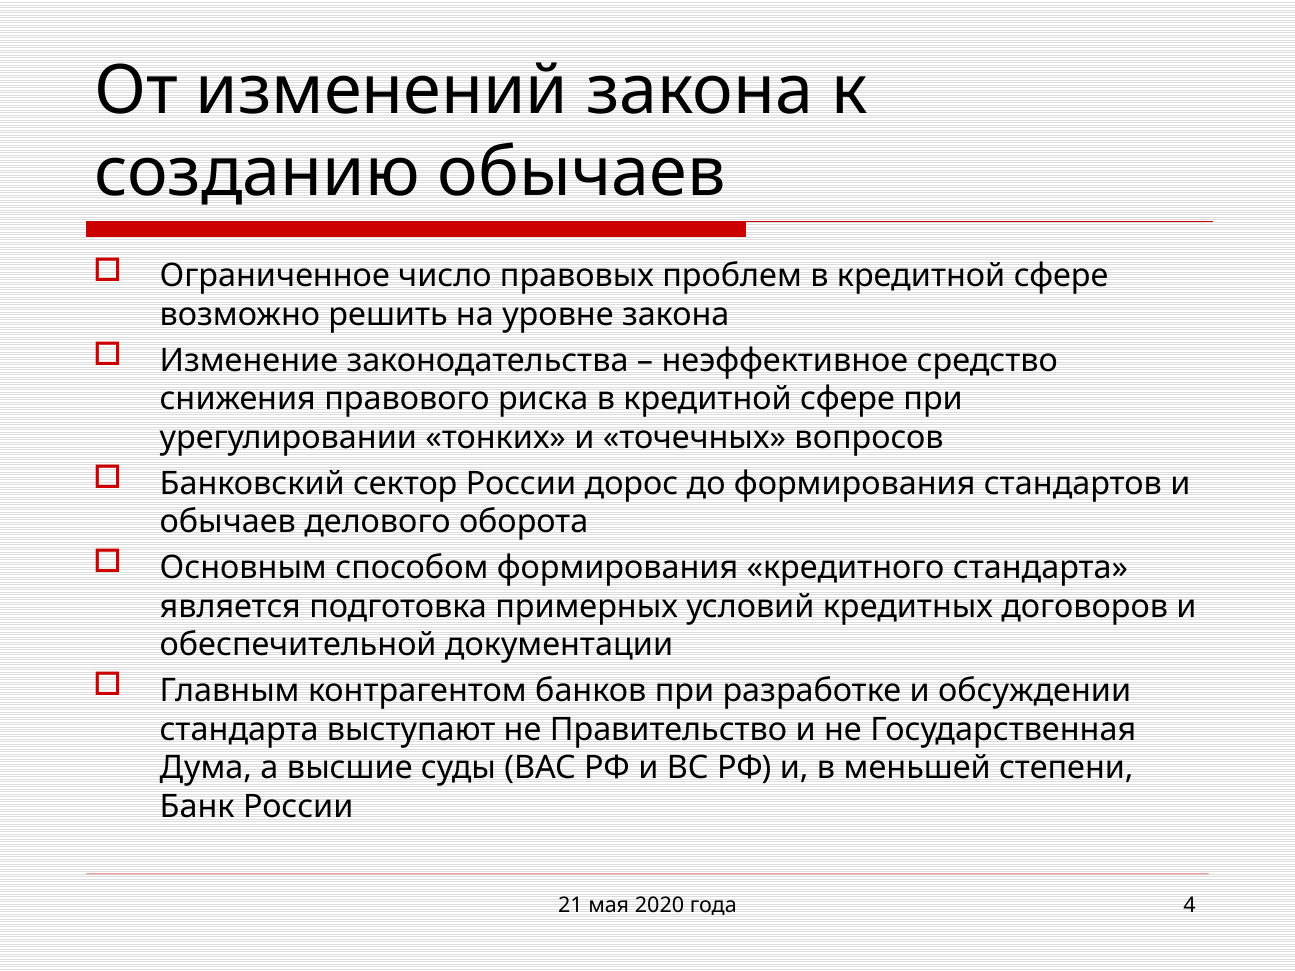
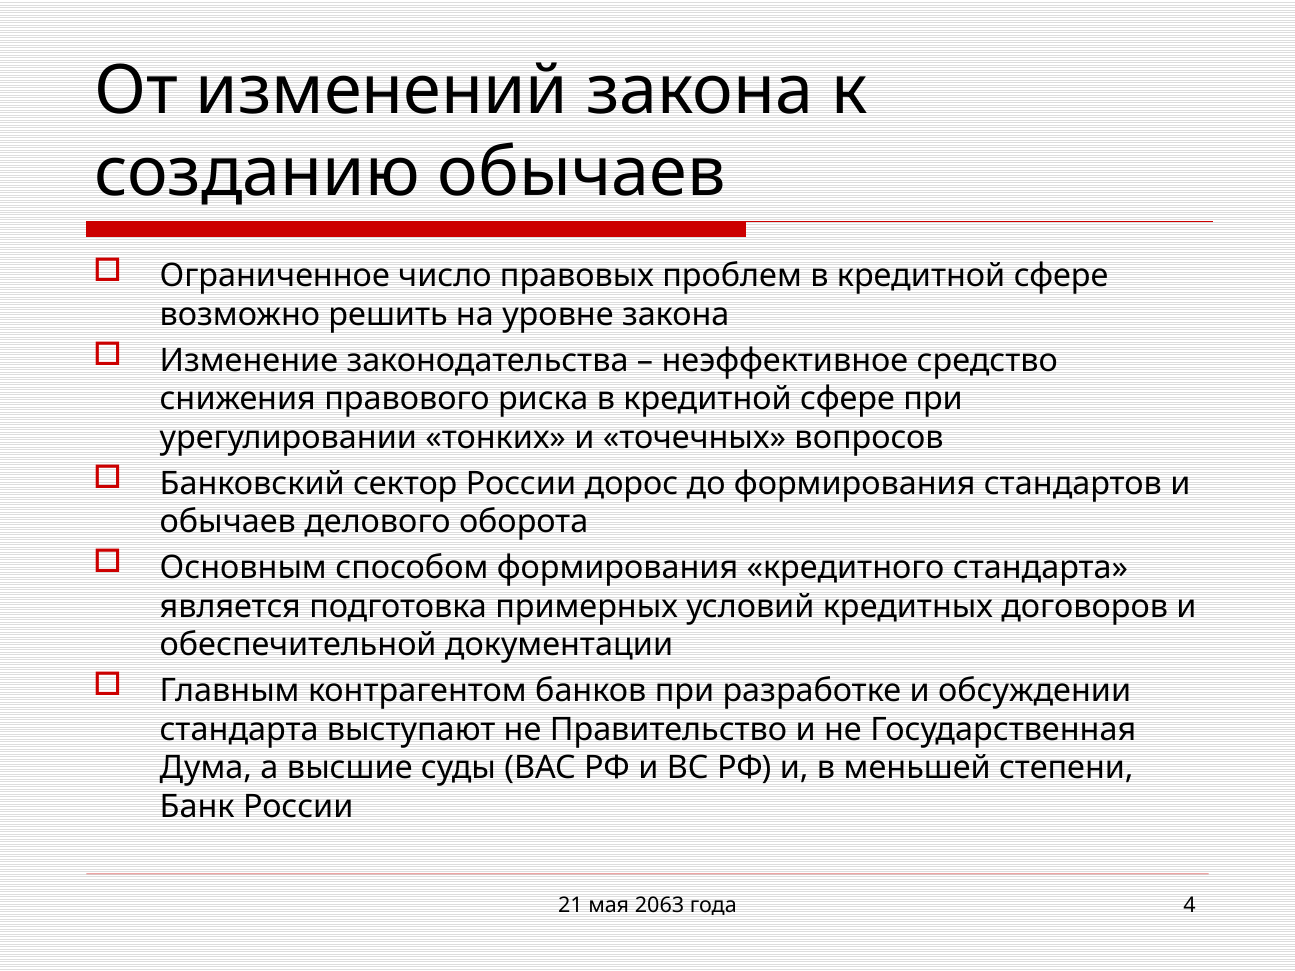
2020: 2020 -> 2063 (660, 905)
